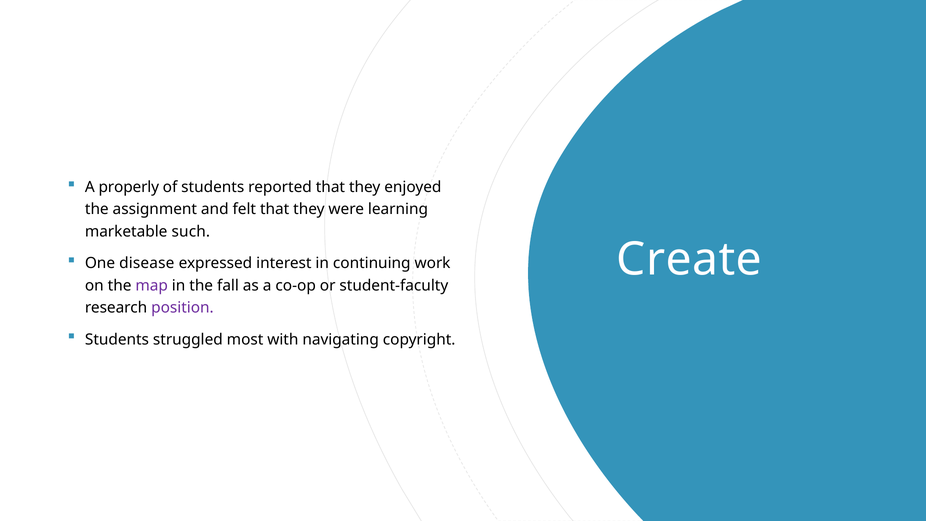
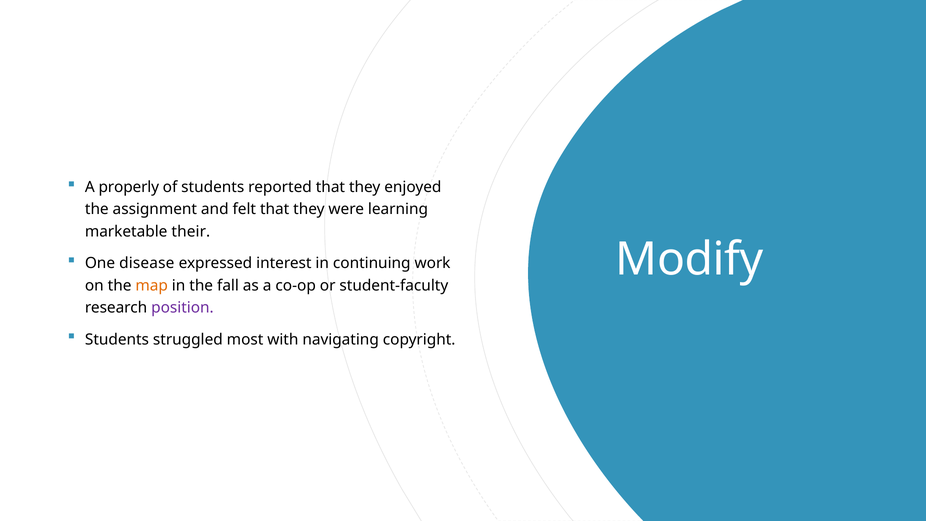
such: such -> their (191, 231)
Create: Create -> Modify (690, 259)
map colour: purple -> orange (152, 285)
